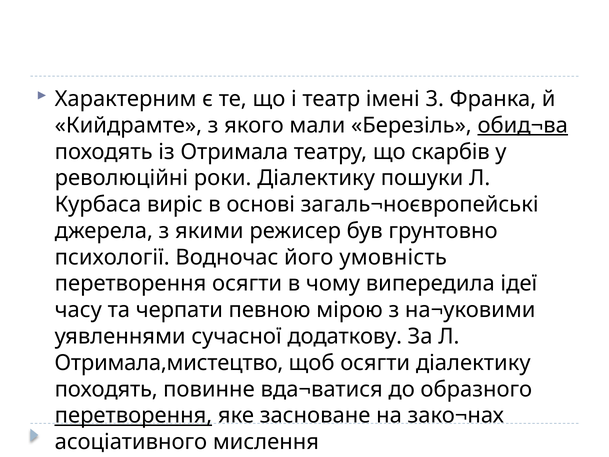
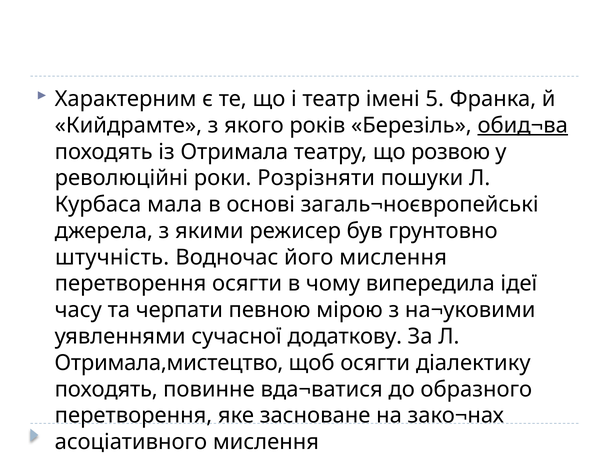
3: 3 -> 5 (435, 99)
мали: мали -> років (317, 125)
скарбів: скарбів -> розвою (451, 152)
роки Діалектику: Діалектику -> Розрізняти (316, 178)
виріс: виріс -> мала (175, 204)
психології: психології -> штучність (112, 257)
його умовність: умовність -> мислення (393, 257)
перетворення underline: present -> none (133, 415)
